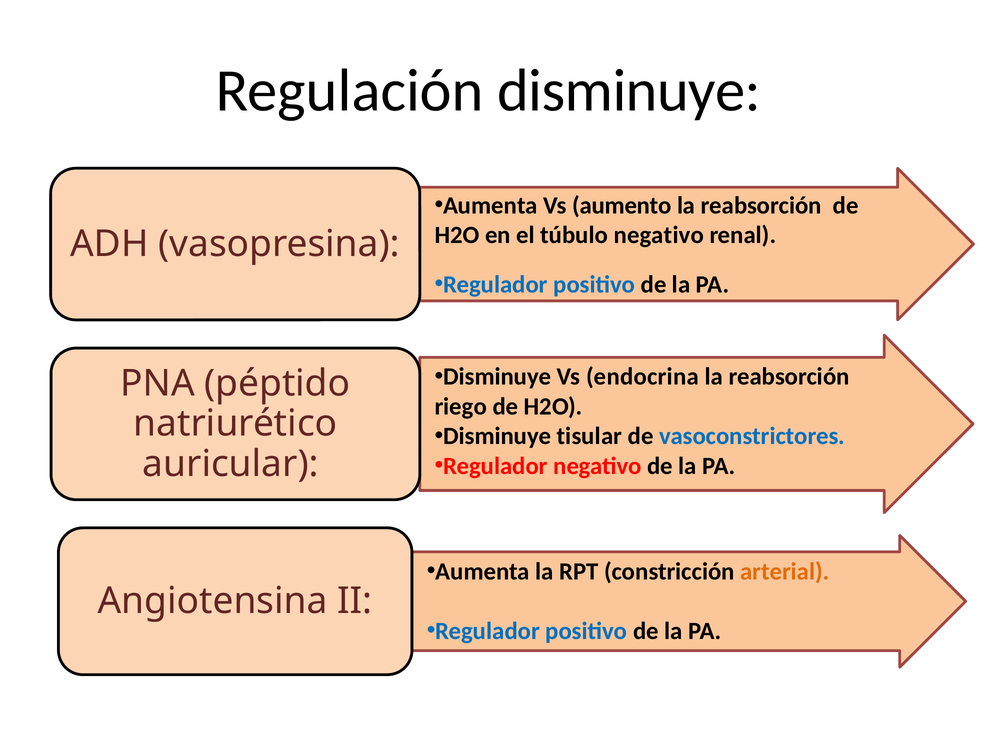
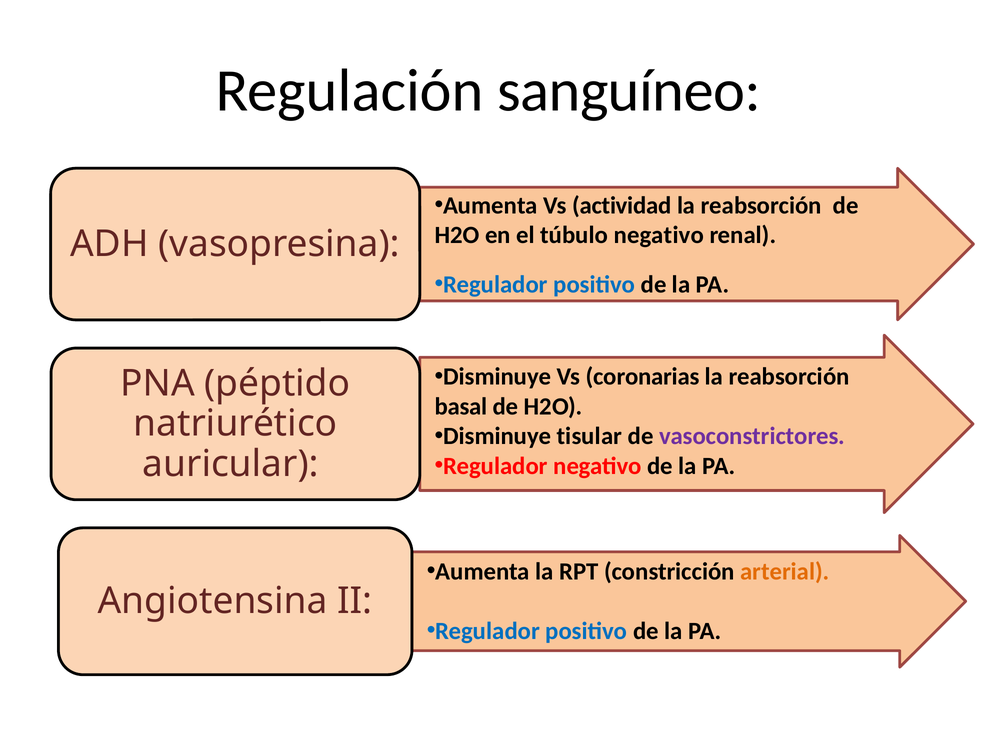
Regulación disminuye: disminuye -> sanguíneo (629, 91)
aumento: aumento -> actividad (622, 206)
endocrina: endocrina -> coronarias (643, 377)
riego: riego -> basal (461, 407)
vasoconstrictores colour: blue -> purple (752, 436)
